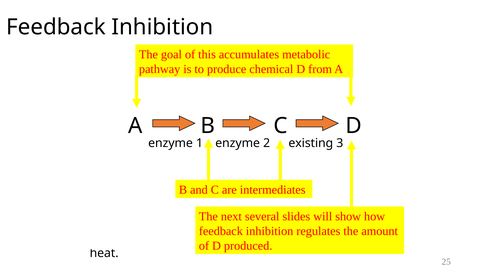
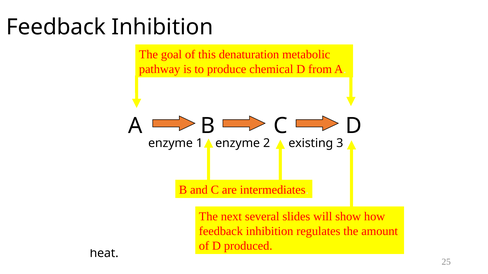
this accumulates: accumulates -> denaturation (249, 55)
